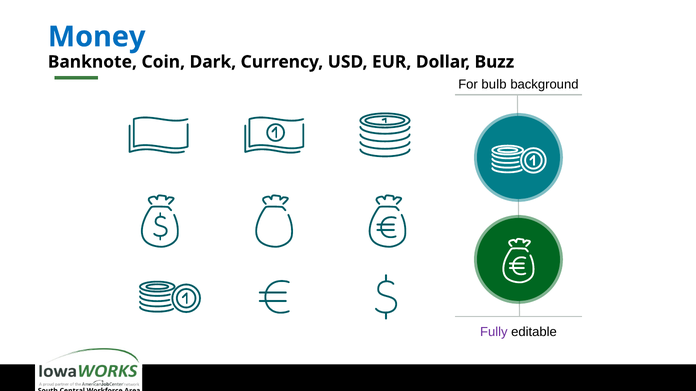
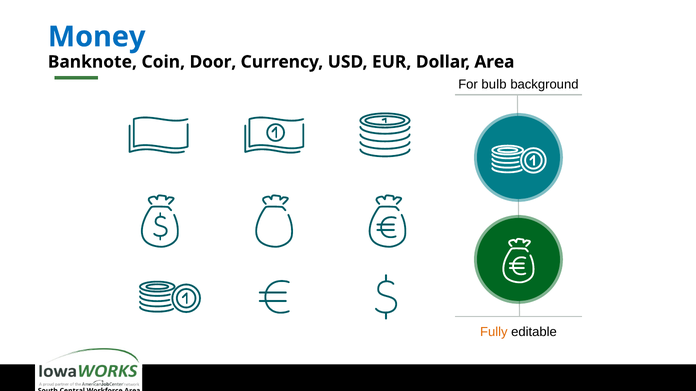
Dark: Dark -> Door (213, 62)
Buzz: Buzz -> Area (494, 62)
Fully colour: purple -> orange (494, 332)
